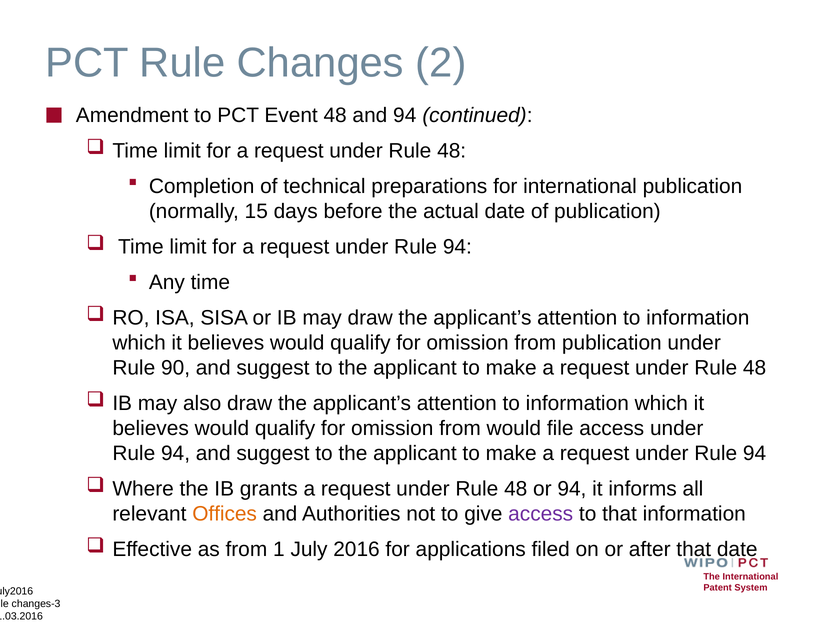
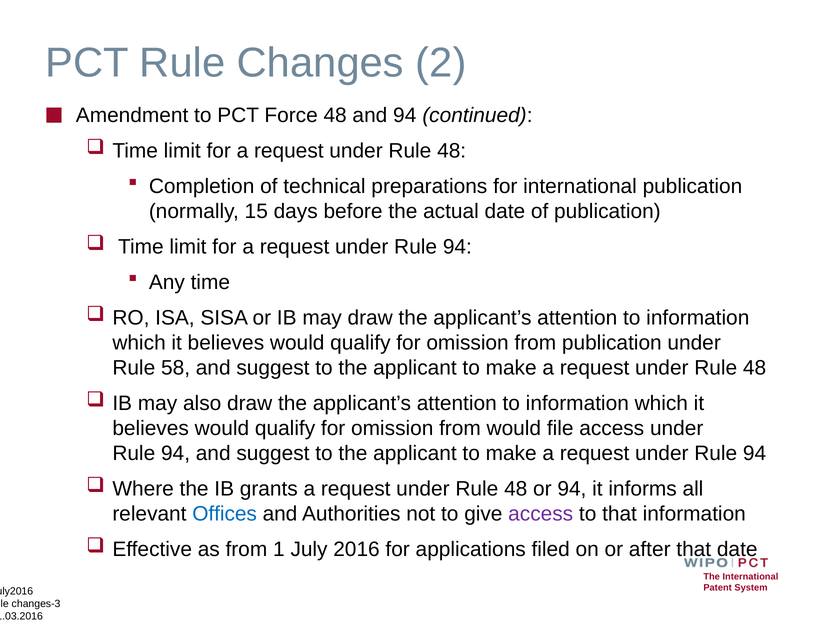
Event: Event -> Force (291, 115)
90: 90 -> 58 (176, 368)
Offices colour: orange -> blue (225, 514)
